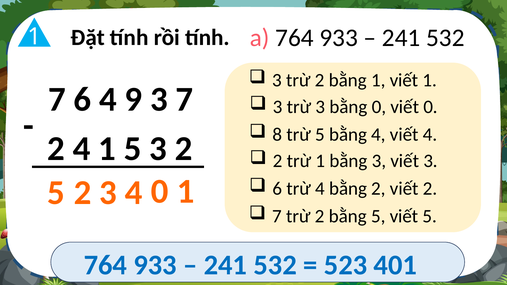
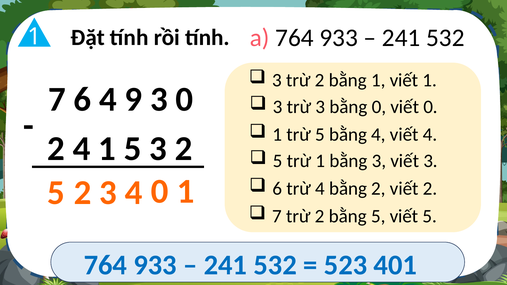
3 7: 7 -> 0 (184, 99)
8: 8 -> 1 (277, 135)
2: 2 -> 5 (278, 161)
